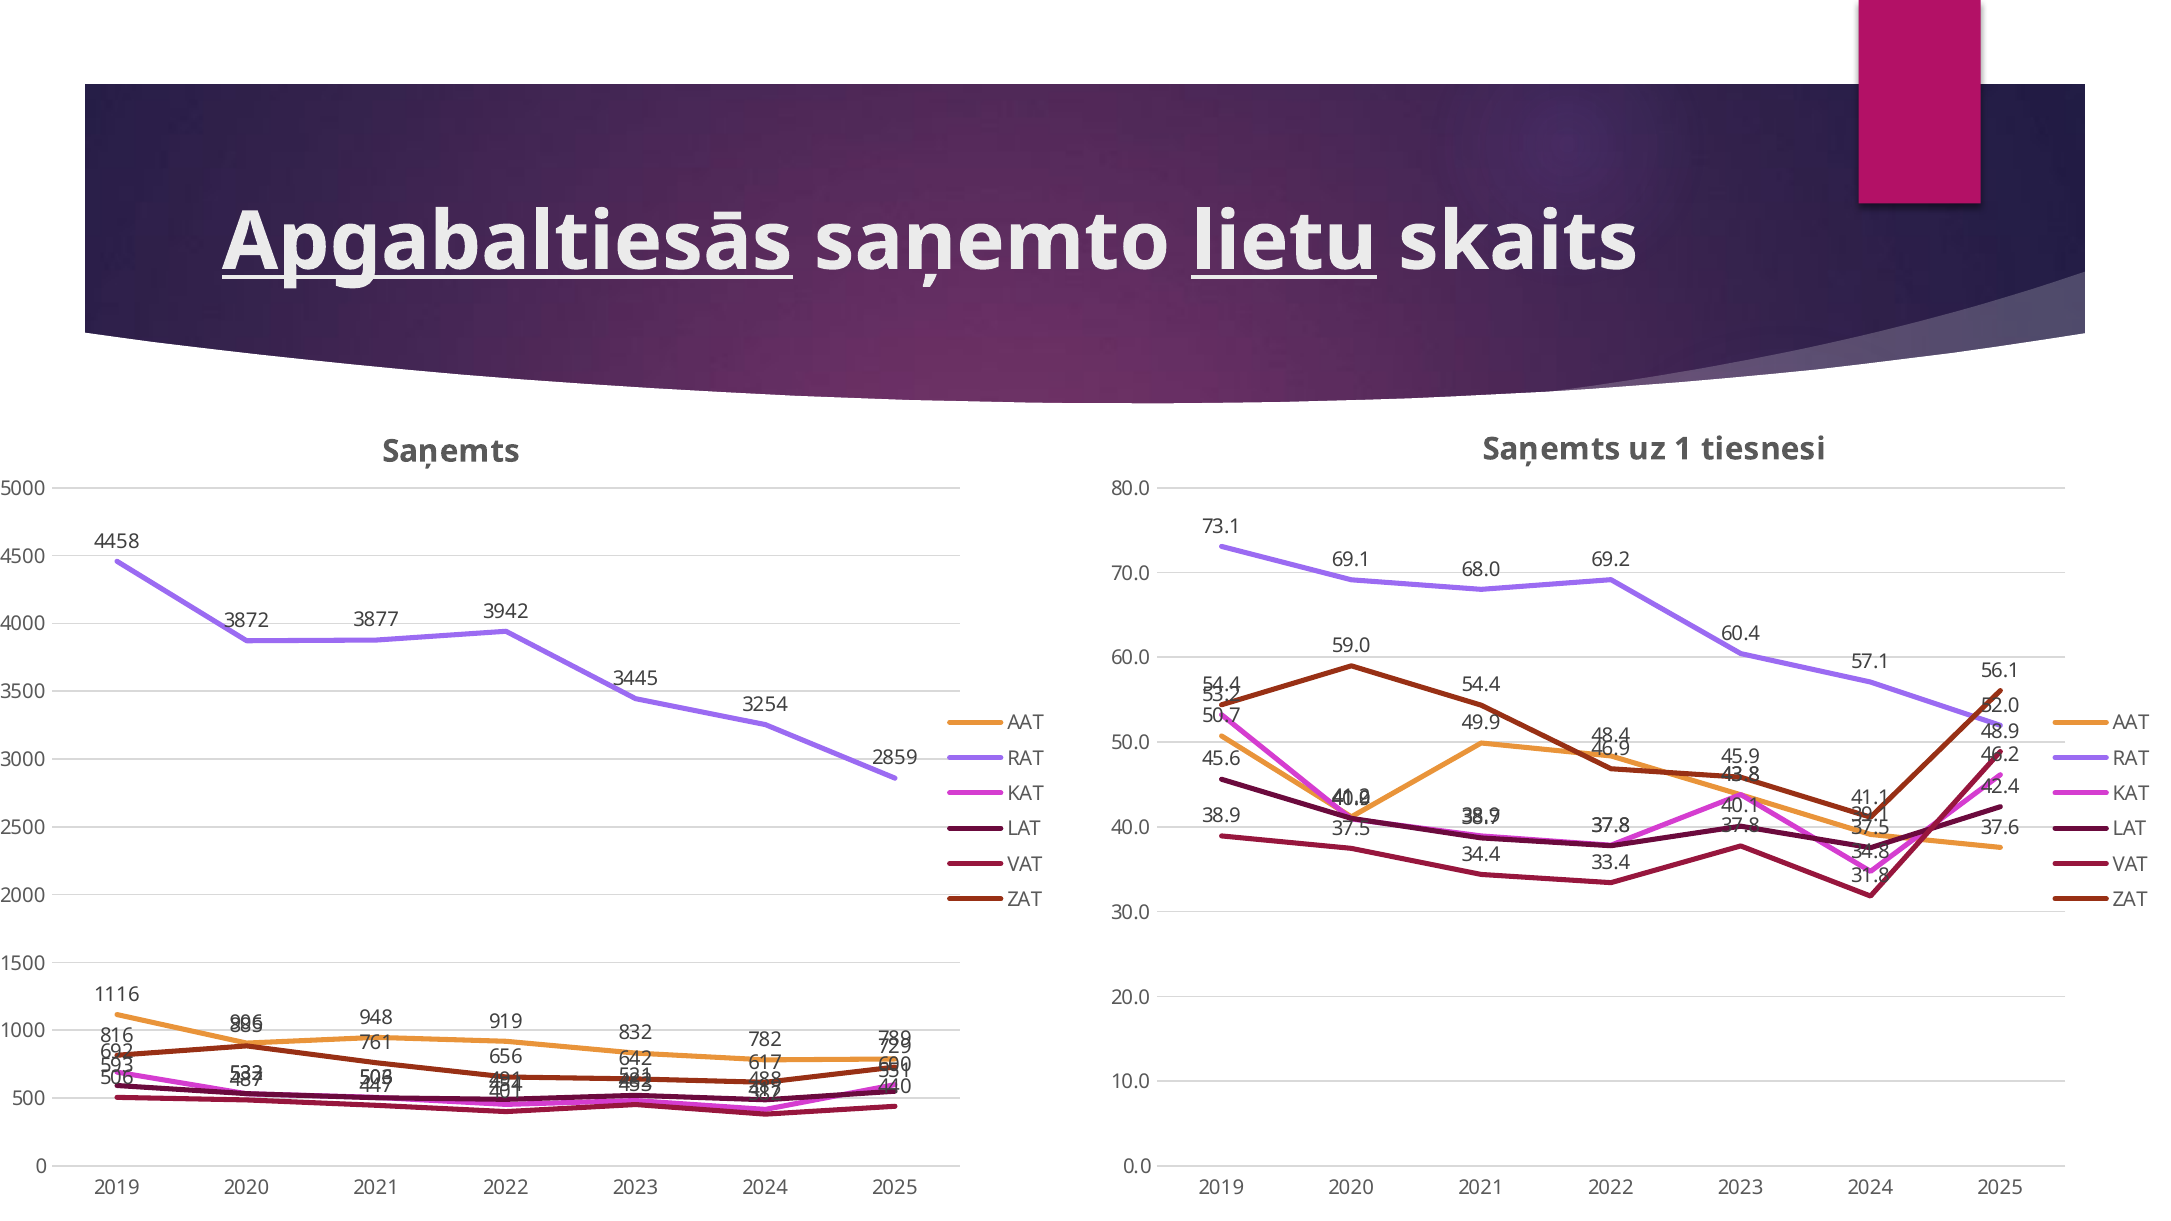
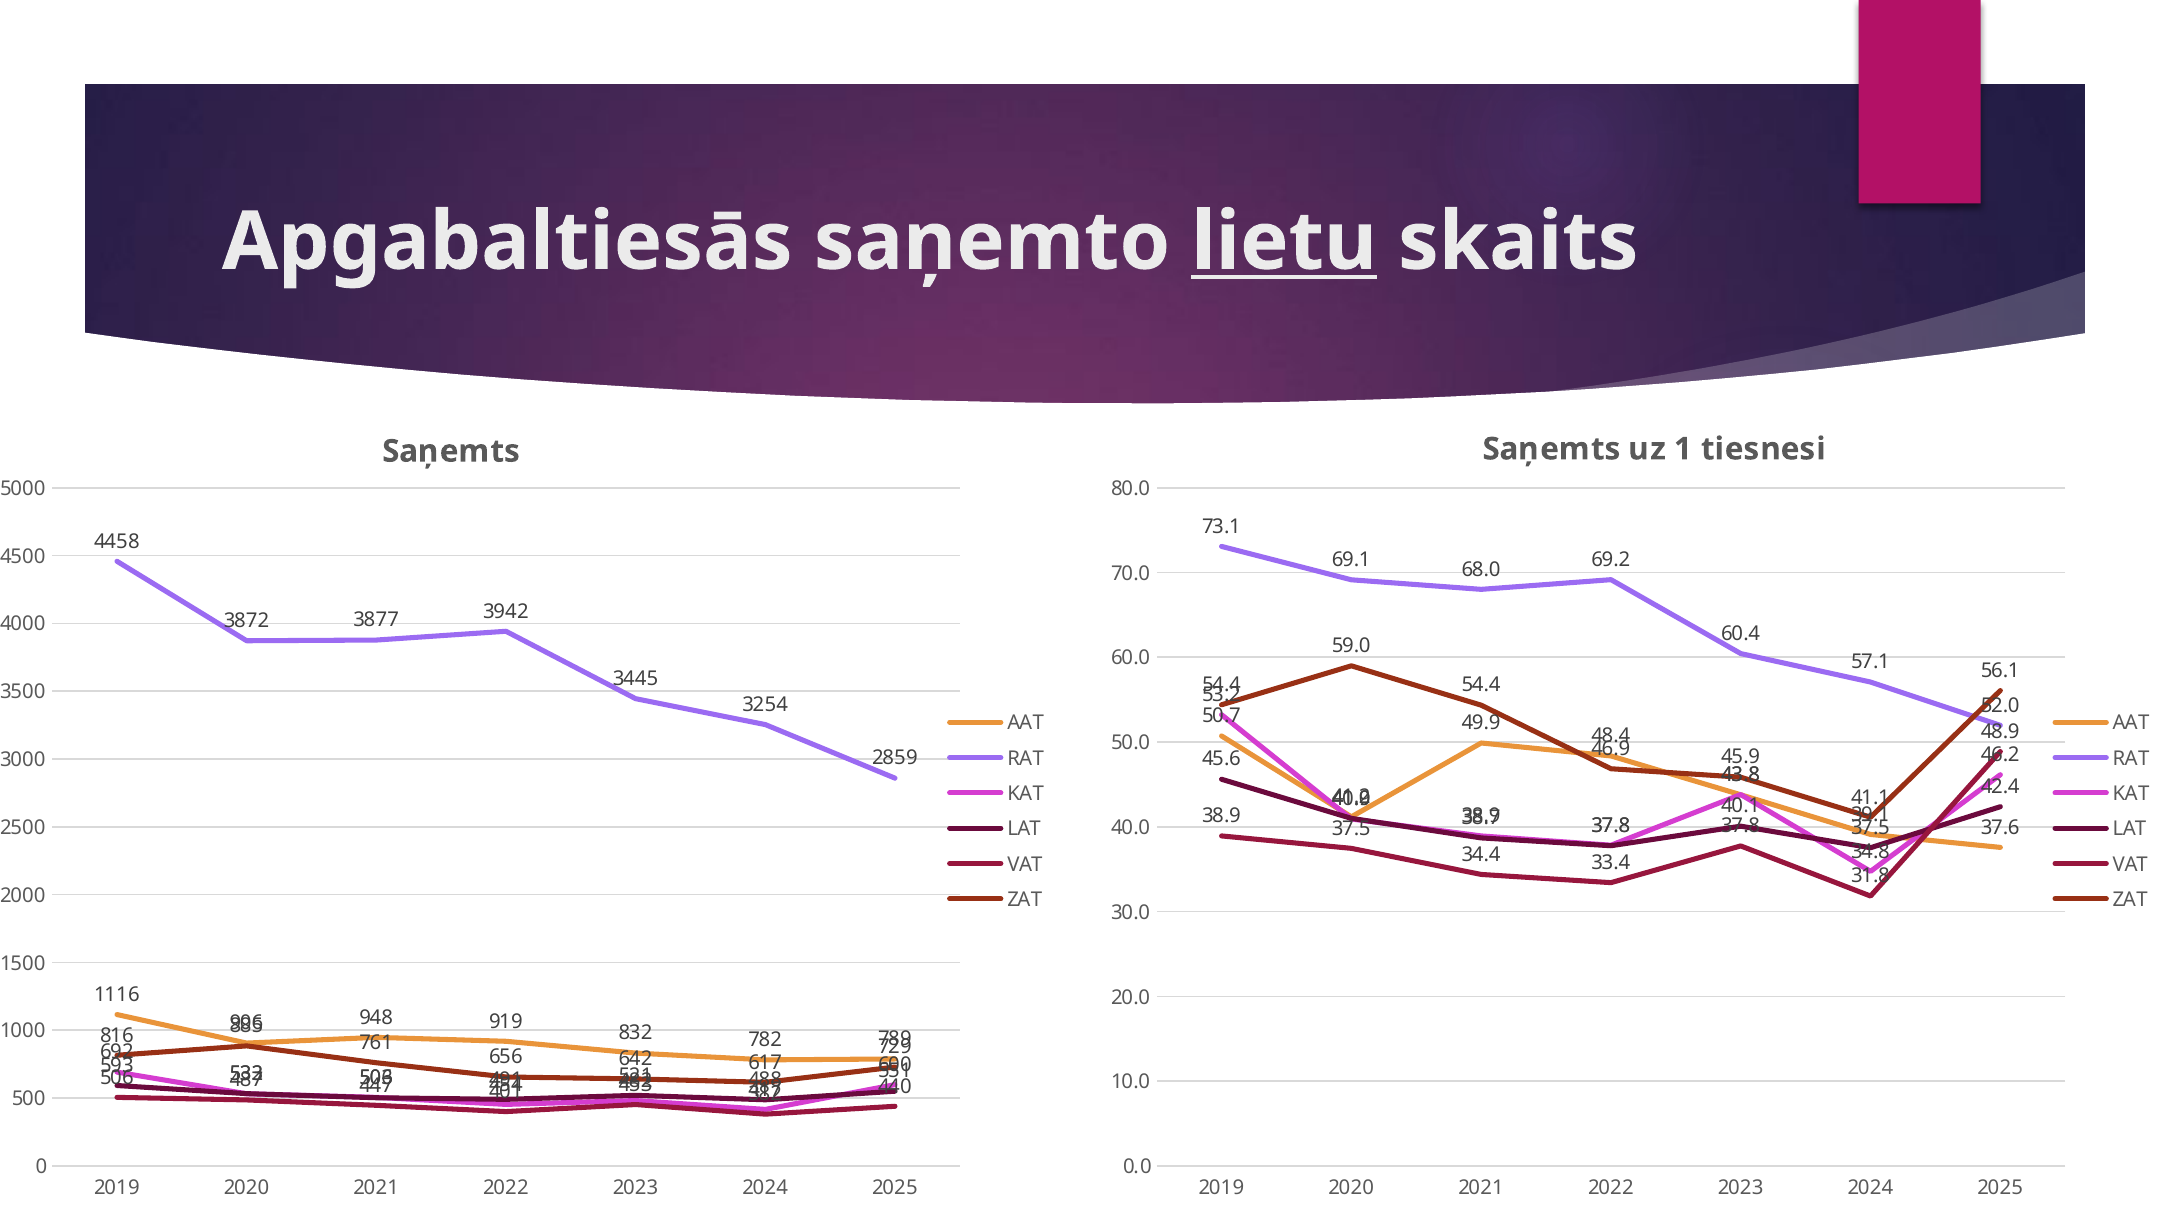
Apgabaltiesās underline: present -> none (507, 242)
